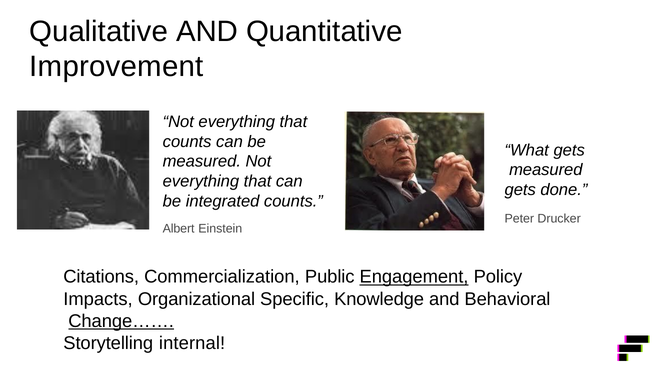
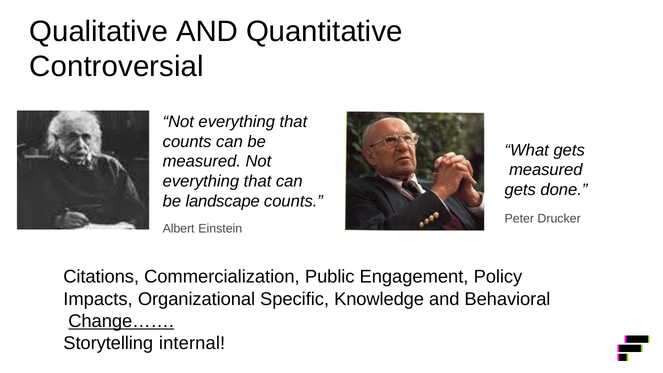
Improvement: Improvement -> Controversial (117, 67)
integrated: integrated -> landscape (223, 201)
Engagement underline: present -> none (414, 277)
